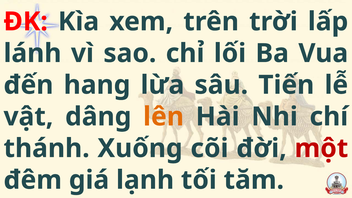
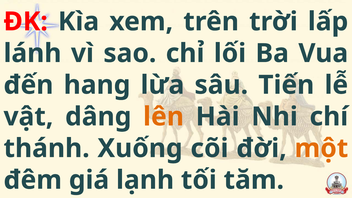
một colour: red -> orange (321, 148)
